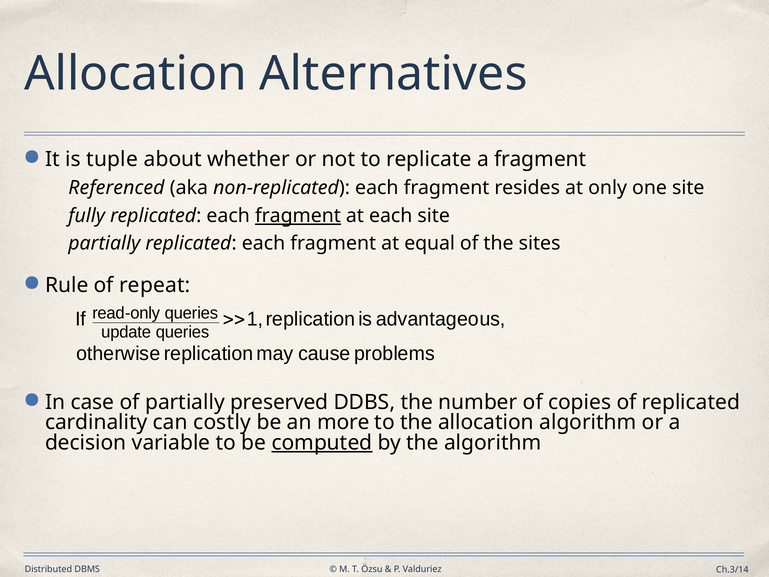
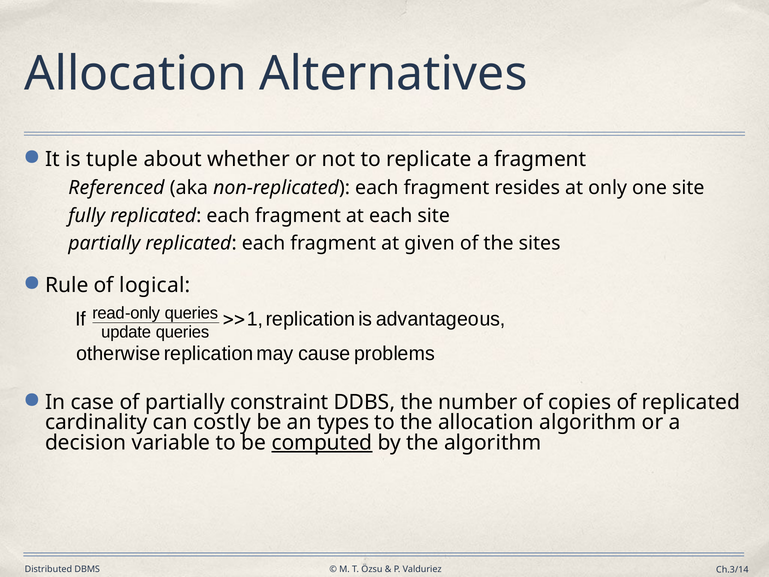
fragment underline: present -> none (298, 216)
equal: equal -> given (430, 243)
repeat: repeat -> logical (155, 285)
preserved: preserved -> constraint (279, 402)
more: more -> types (343, 422)
